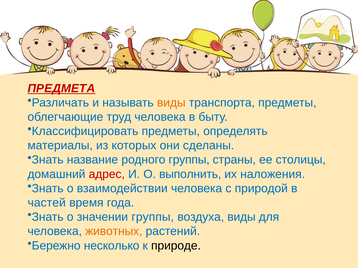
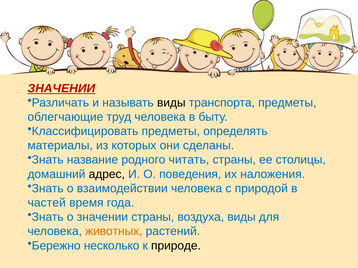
ПРЕДМЕТА: ПРЕДМЕТА -> ЗНАЧЕНИИ (61, 89)
виды colour: orange -> black (171, 103)
родного группы: группы -> читать (189, 160)
адрес colour: red -> black (107, 174)
выполнить: выполнить -> поведения (190, 174)
значении группы: группы -> страны (153, 217)
